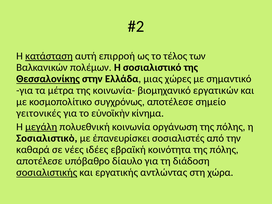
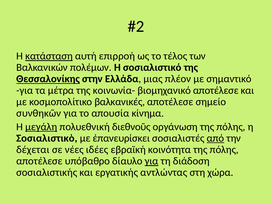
χώρες: χώρες -> πλέον (178, 79)
βιομηχανικό εργατικών: εργατικών -> αποτέλεσε (216, 90)
συγχρόνως: συγχρόνως -> βαλκανικές (120, 102)
γειτονικές: γειτονικές -> συνθηκῶν (39, 113)
εὐνοϊκὴν: εὐνοϊκὴν -> απουσία (110, 113)
κοινωνία: κοινωνία -> διεθνοῦς (131, 127)
από underline: none -> present (215, 138)
καθαρά: καθαρά -> δέχεται (33, 150)
για underline: none -> present (152, 161)
σοσιαλιστικής underline: present -> none (47, 172)
